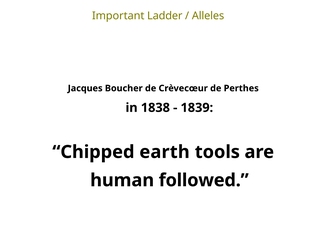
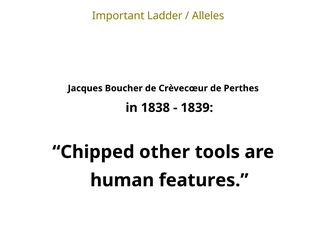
earth: earth -> other (165, 152)
followed: followed -> features (204, 180)
